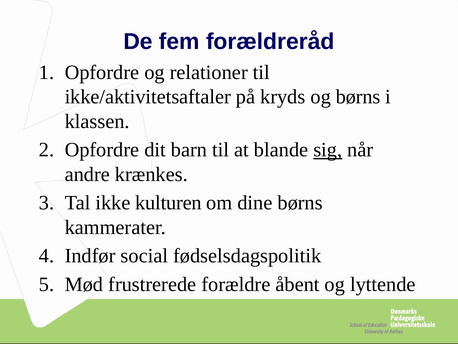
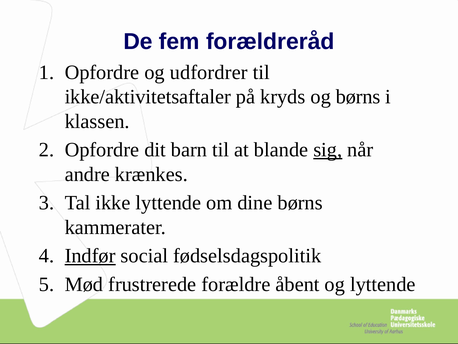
relationer: relationer -> udfordrer (209, 72)
ikke kulturen: kulturen -> lyttende (168, 203)
Indfør underline: none -> present (90, 256)
